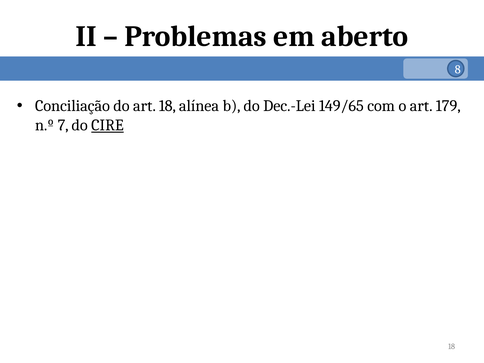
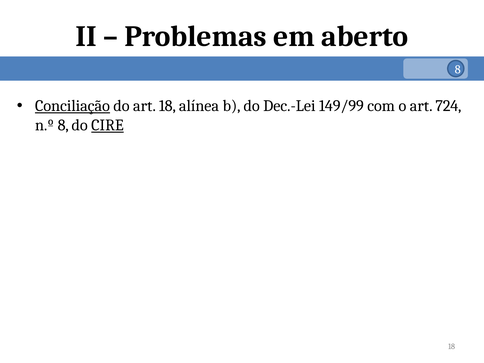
Conciliação underline: none -> present (72, 106)
149/65: 149/65 -> 149/99 (341, 106)
179: 179 -> 724 (448, 106)
n.º 7: 7 -> 8 (63, 125)
